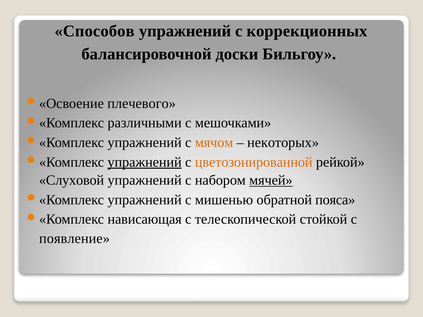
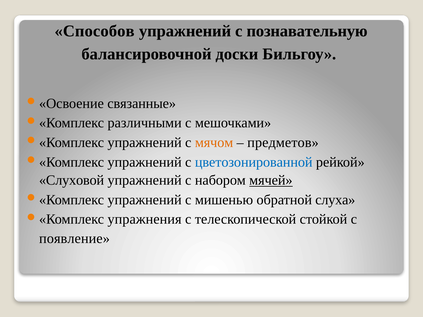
коррекционных: коррекционных -> познавательную (307, 31)
плечевого: плечевого -> связанные (142, 104)
некоторых: некоторых -> предметов (283, 143)
упражнений underline: present -> none (145, 162)
цветозонированной colour: orange -> blue (254, 162)
пояса: пояса -> слуха (335, 200)
нависающая: нависающая -> упражнения (145, 219)
